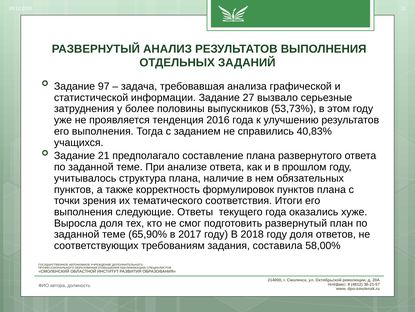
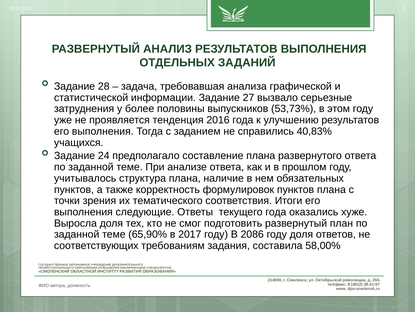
97: 97 -> 28 (104, 86)
21: 21 -> 24 (104, 156)
2018: 2018 -> 2086 (252, 234)
